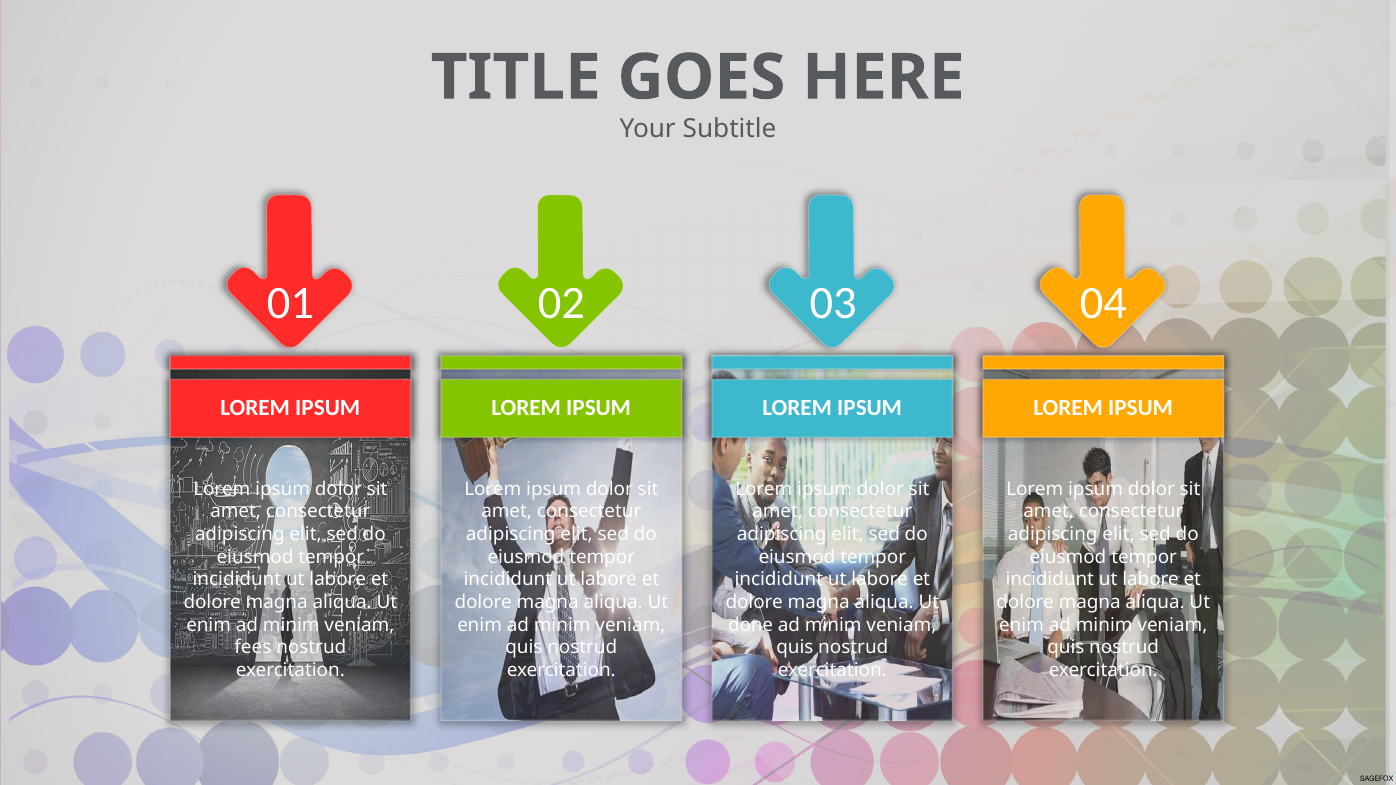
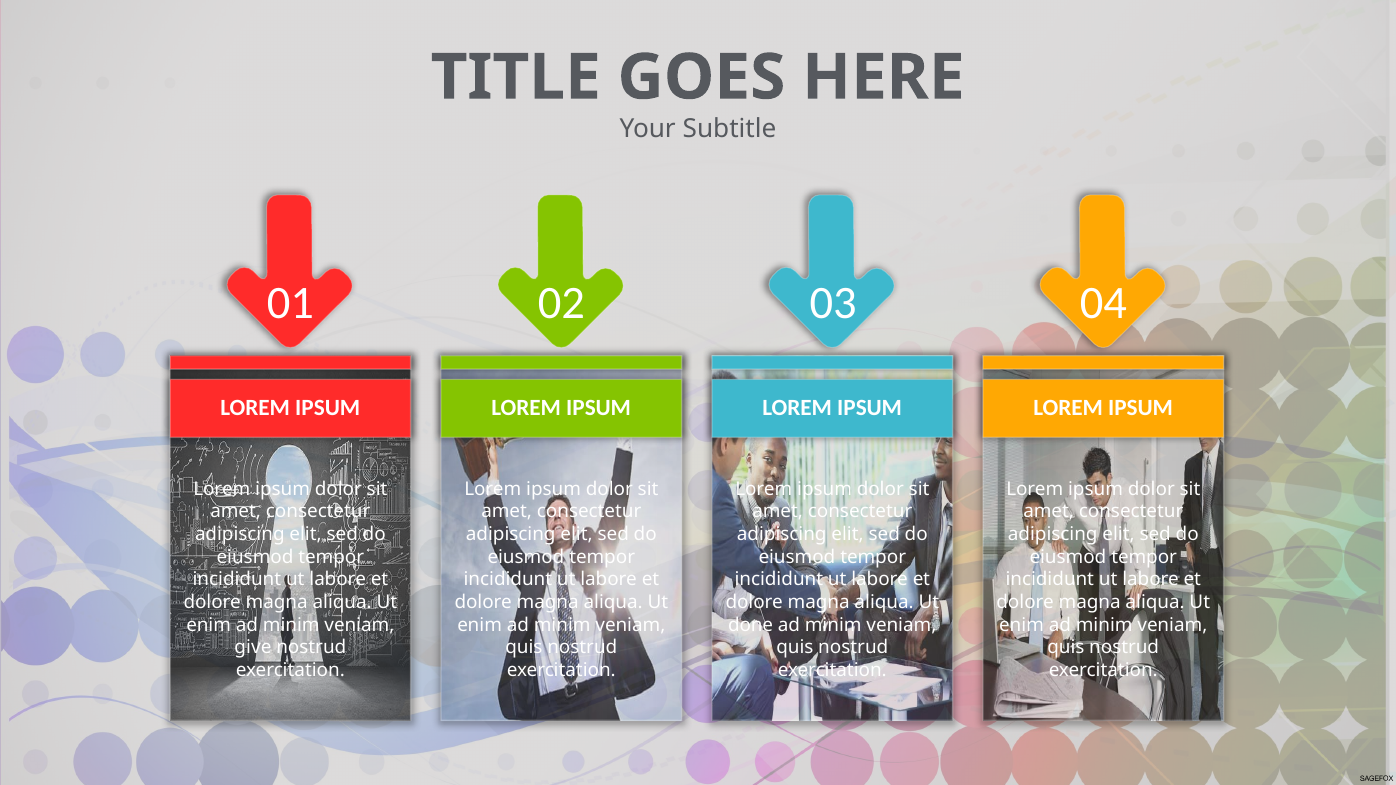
fees: fees -> give (253, 648)
